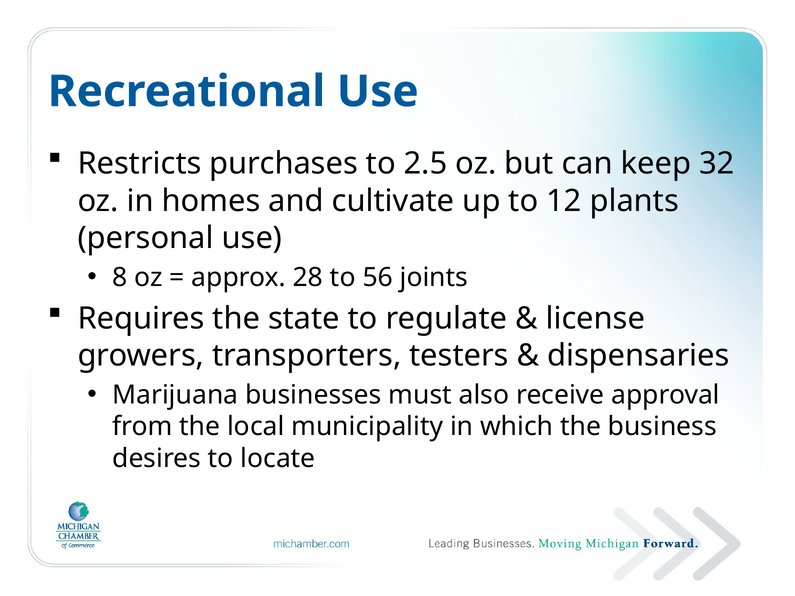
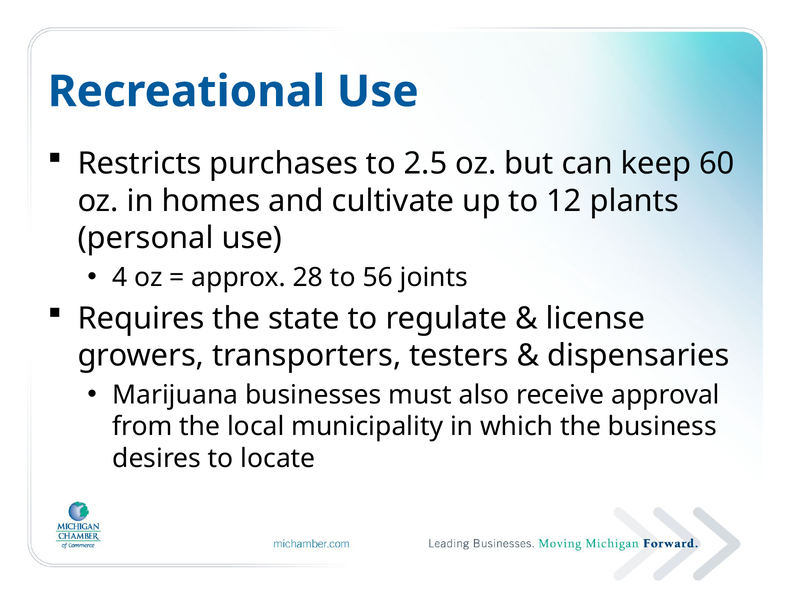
32: 32 -> 60 (717, 164)
8: 8 -> 4 (120, 278)
